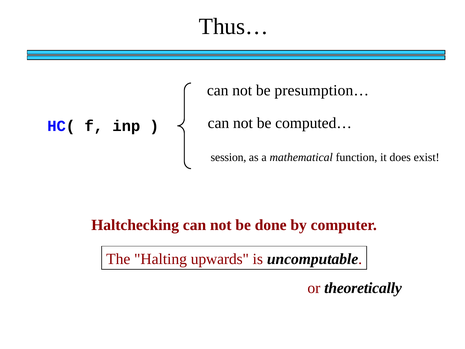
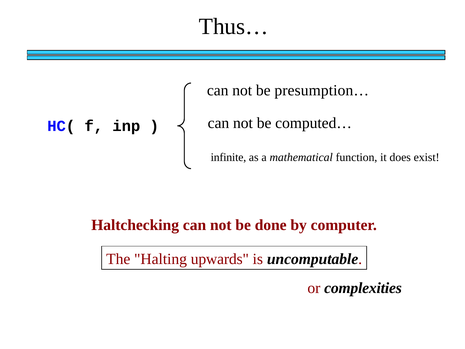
session: session -> infinite (228, 157)
theoretically: theoretically -> complexities (363, 288)
